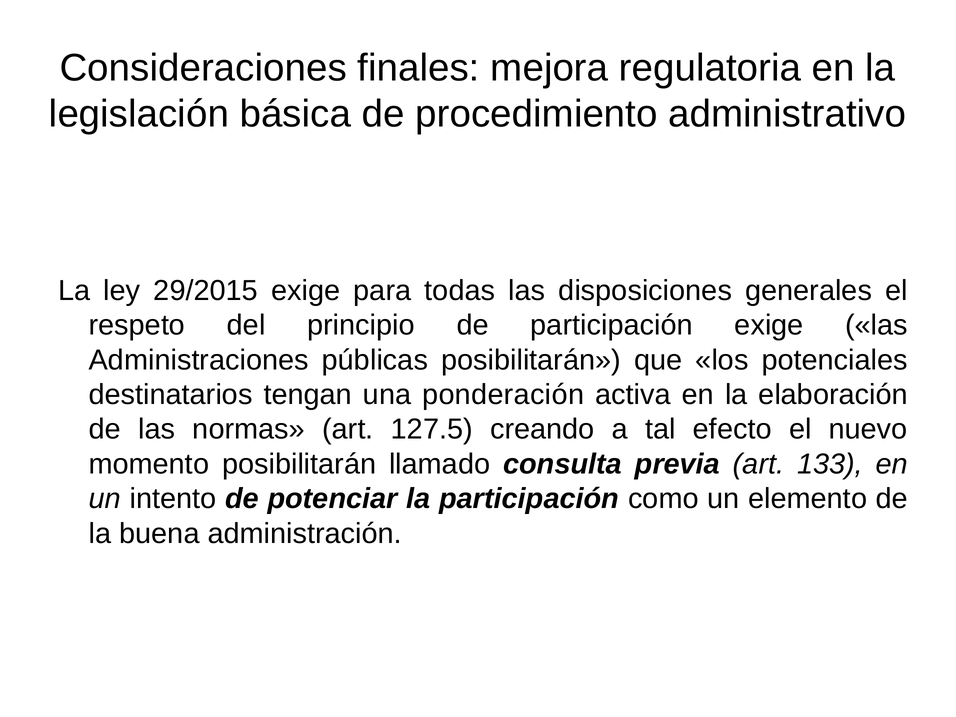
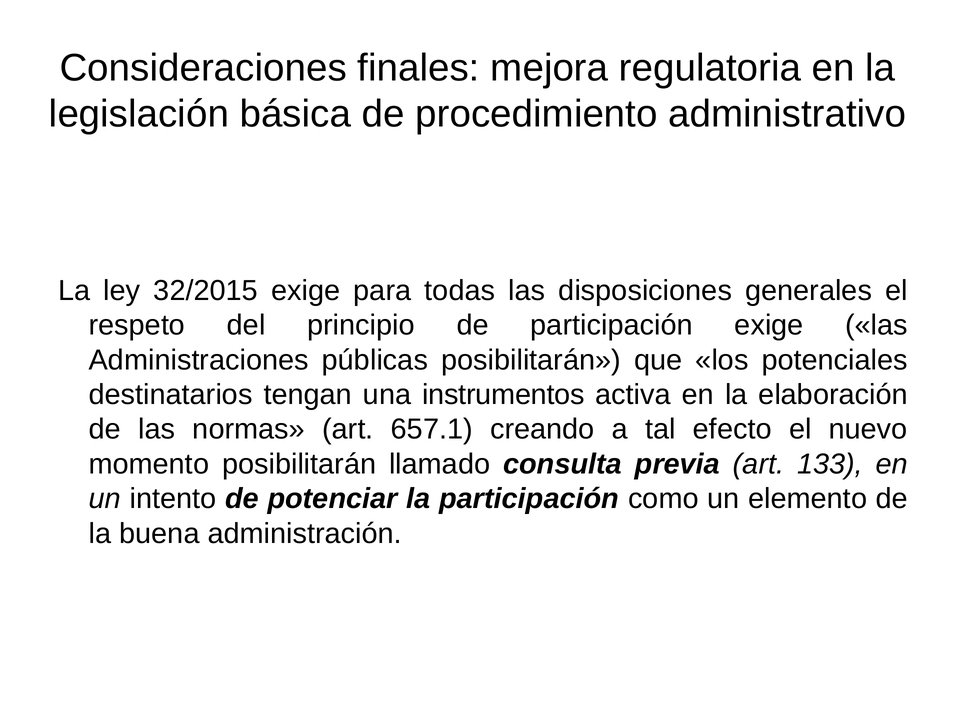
29/2015: 29/2015 -> 32/2015 (206, 291)
ponderación: ponderación -> instrumentos (503, 395)
127.5: 127.5 -> 657.1 (432, 429)
